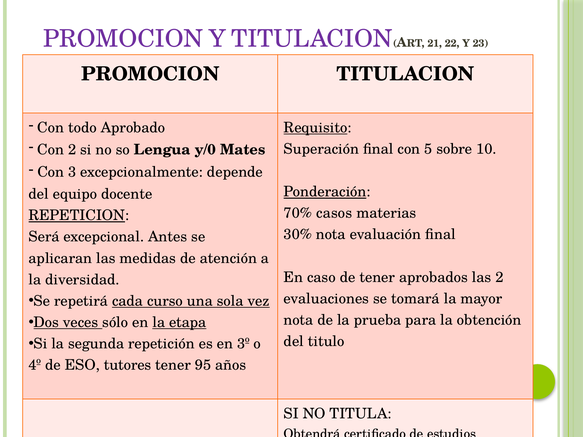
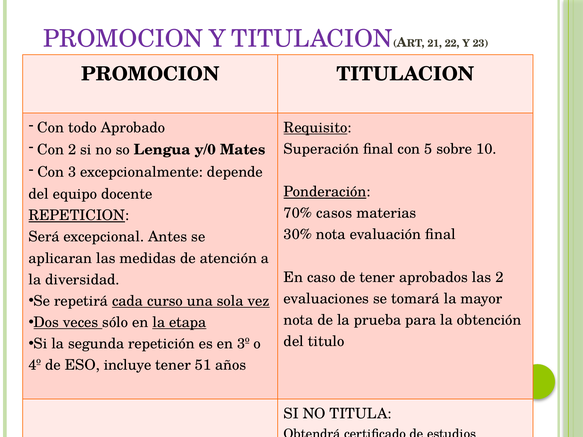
tutores: tutores -> incluye (128, 365)
95: 95 -> 51 (203, 365)
